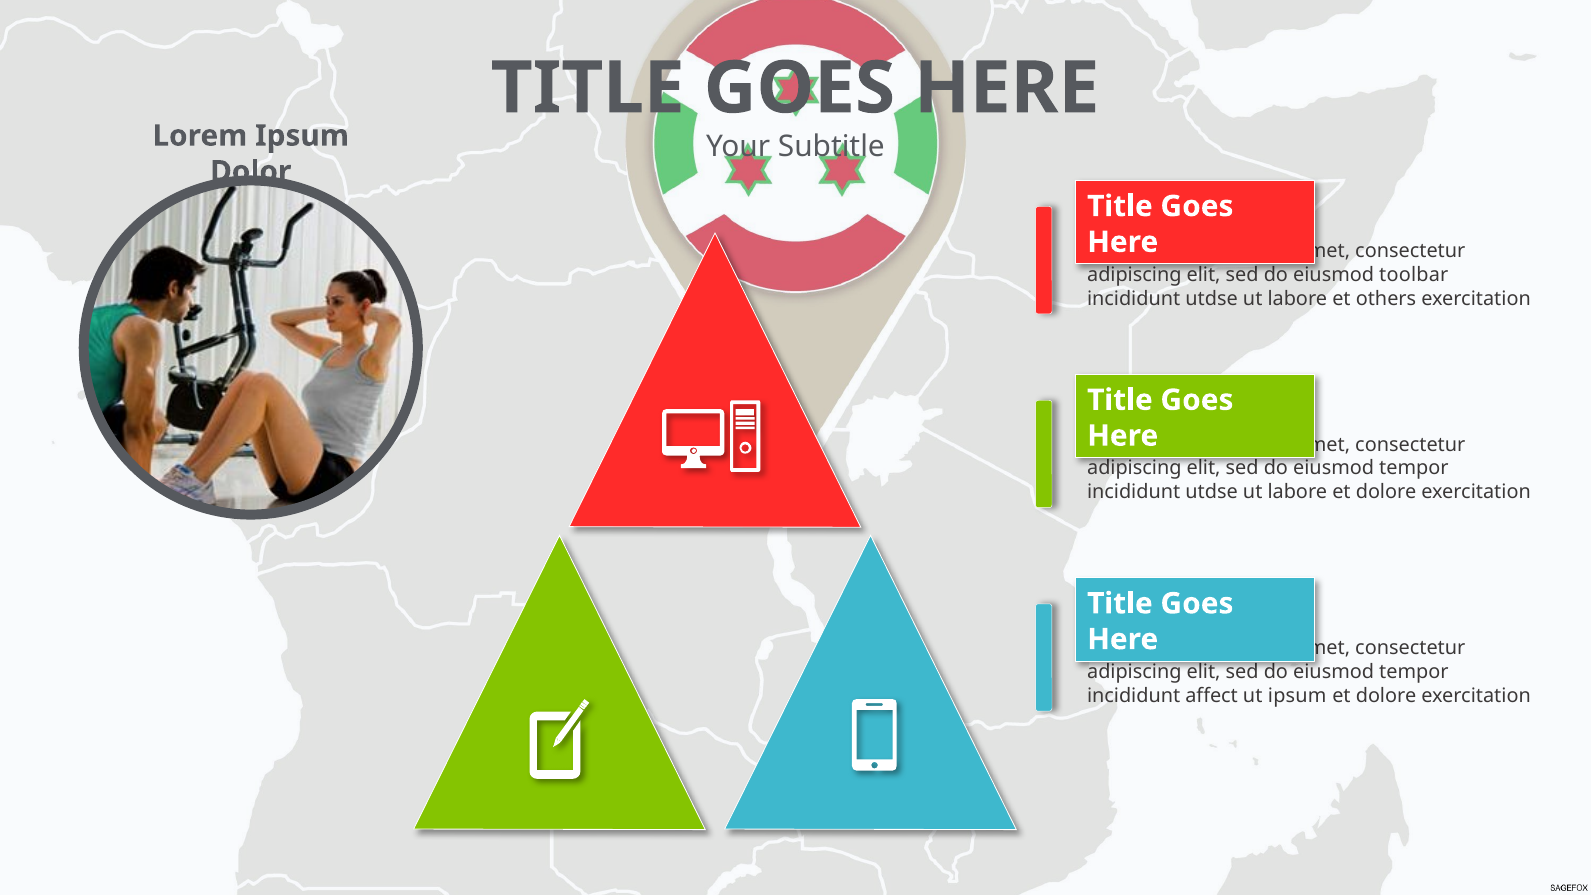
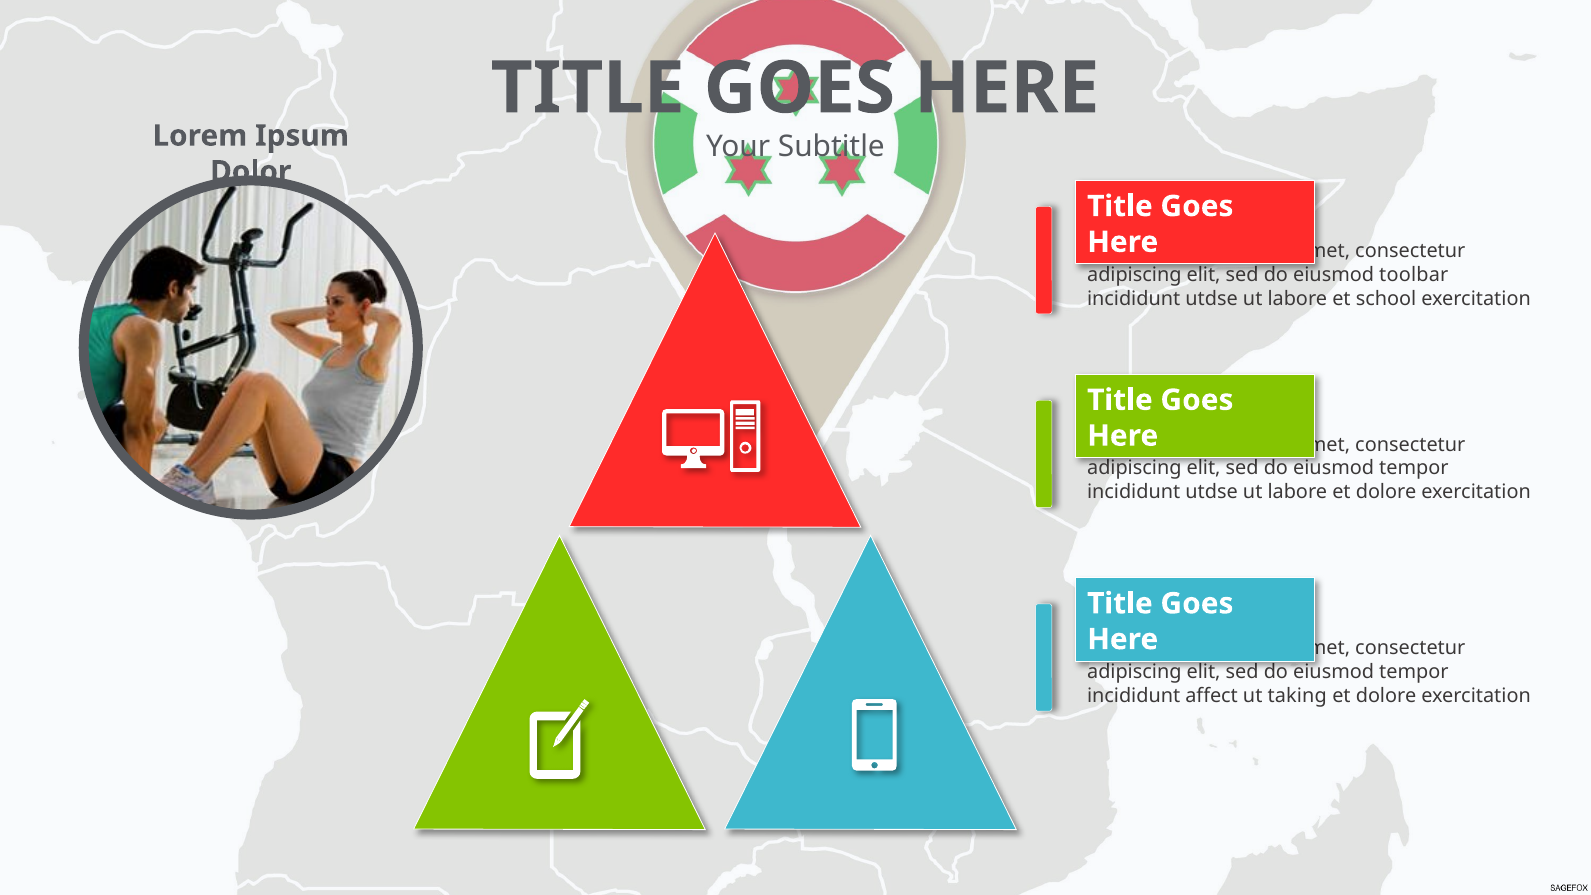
others: others -> school (1386, 298)
ut ipsum: ipsum -> taking (1297, 696)
